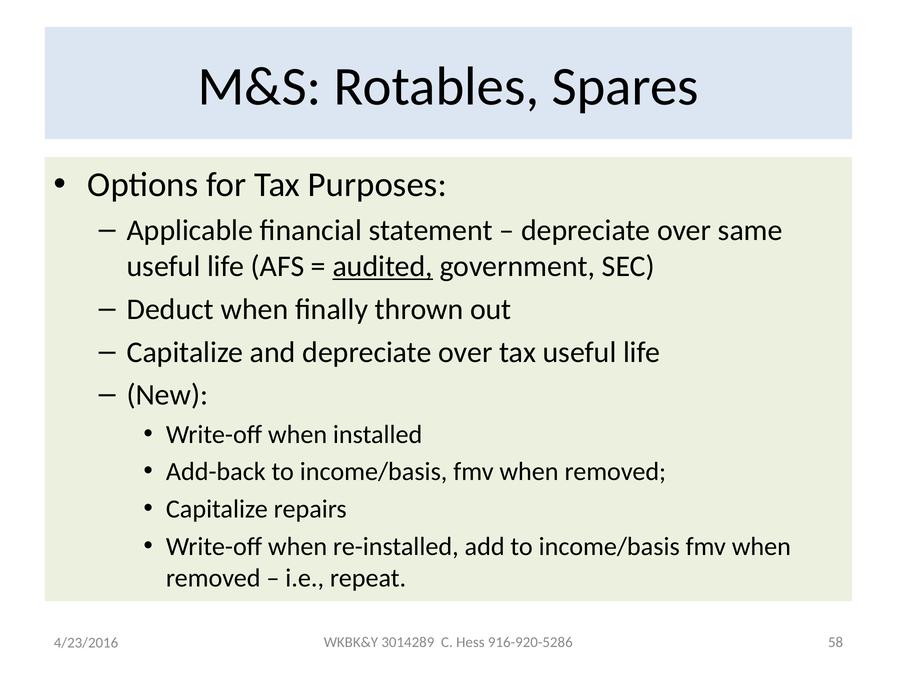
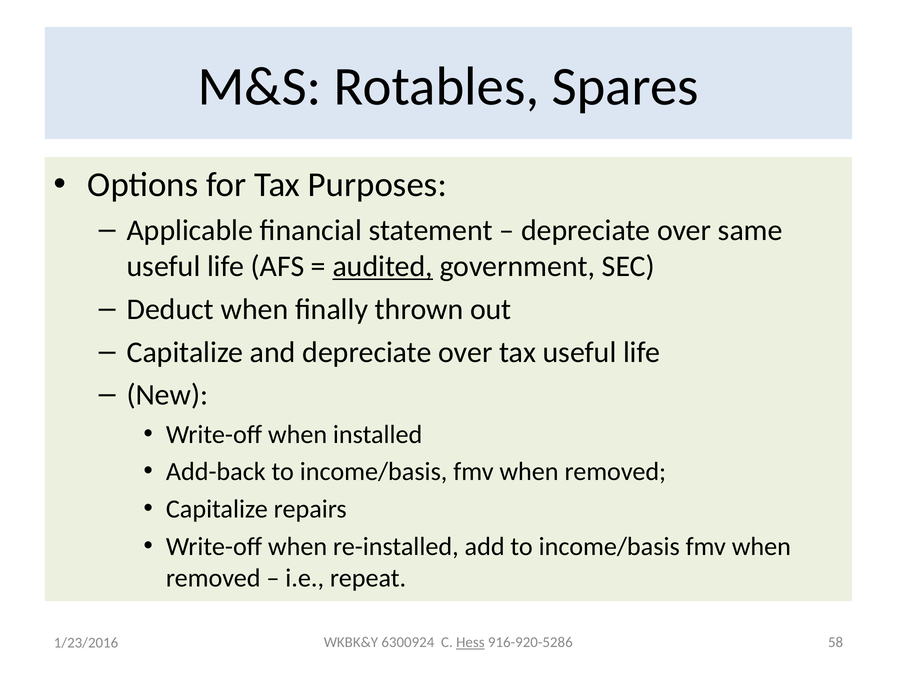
3014289: 3014289 -> 6300924 (408, 642)
Hess underline: none -> present (470, 642)
4/23/2016: 4/23/2016 -> 1/23/2016 (86, 642)
